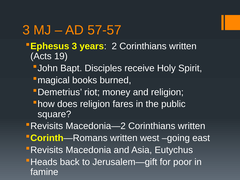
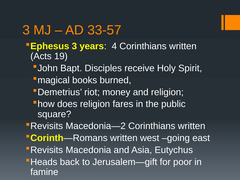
57-57: 57-57 -> 33-57 (105, 30)
2: 2 -> 4 (114, 46)
